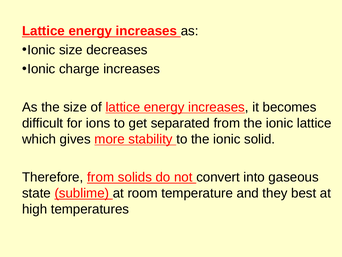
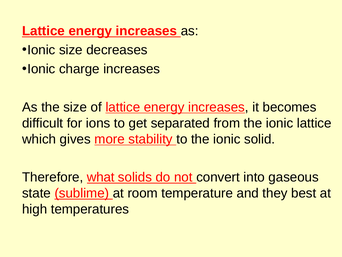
Therefore from: from -> what (101, 177)
